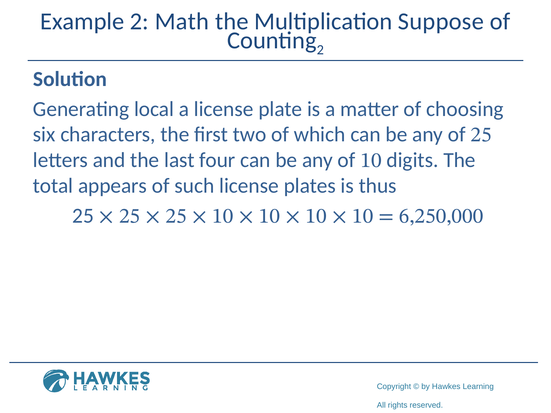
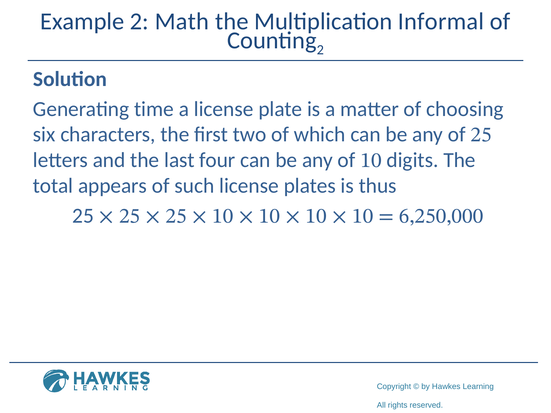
Suppose: Suppose -> Informal (441, 21)
local: local -> time (154, 109)
